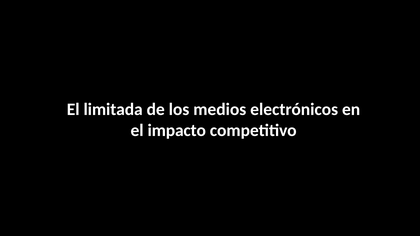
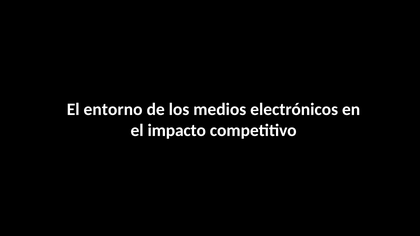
limitada: limitada -> entorno (113, 109)
